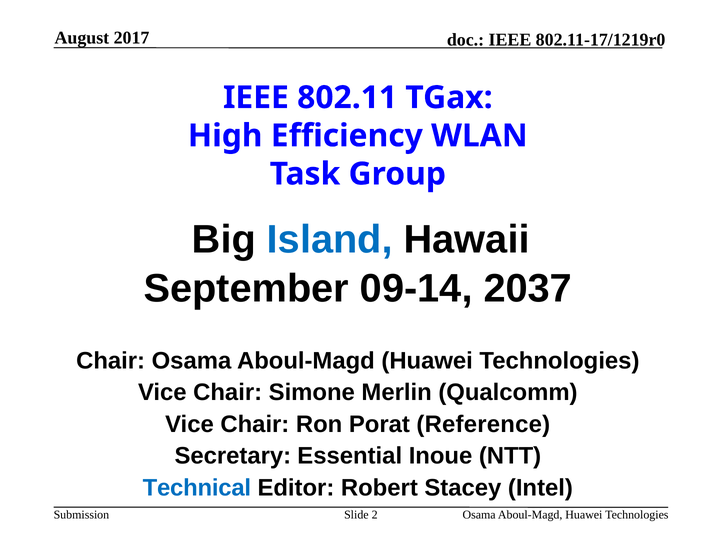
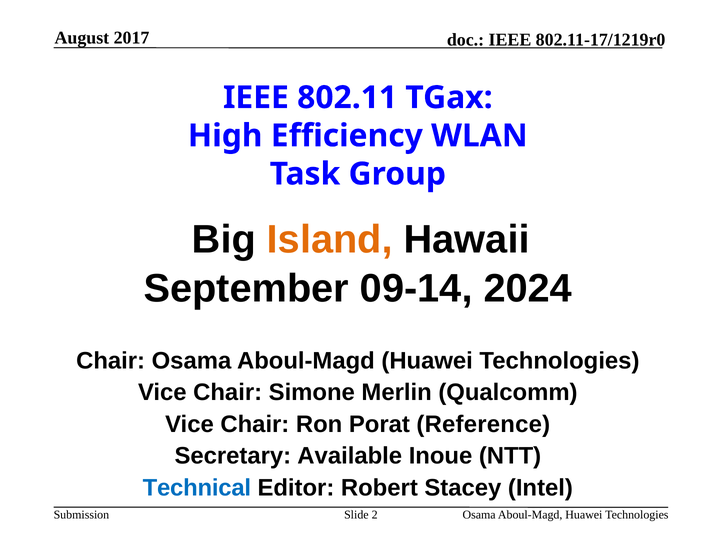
Island colour: blue -> orange (330, 240)
2037: 2037 -> 2024 (528, 289)
Essential: Essential -> Available (350, 456)
